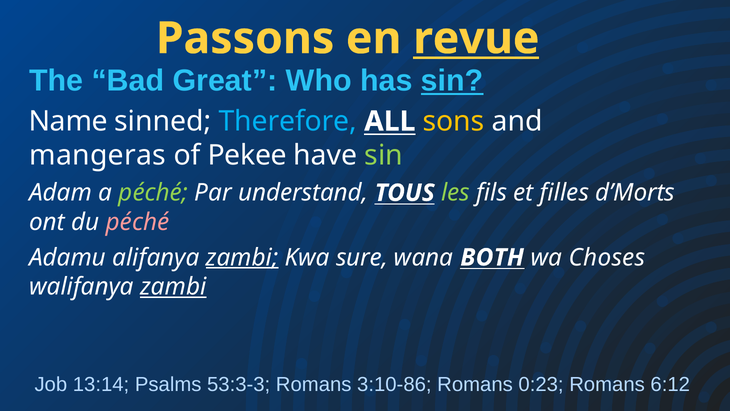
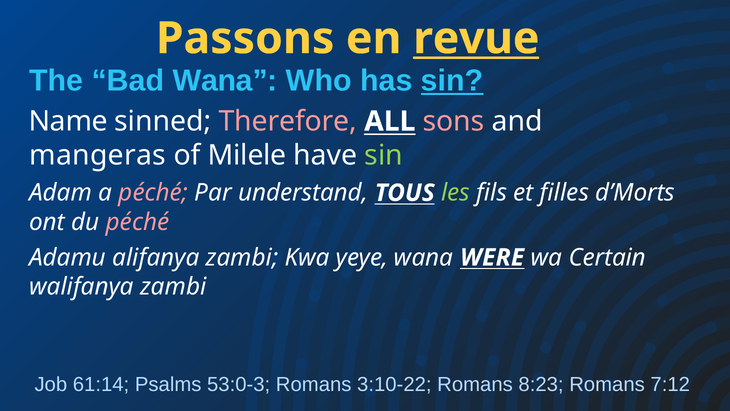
Bad Great: Great -> Wana (225, 81)
Therefore colour: light blue -> pink (288, 121)
sons colour: yellow -> pink (454, 121)
Pekee: Pekee -> Milele (247, 155)
péché colour: light green -> pink (153, 193)
zambi underline: present -> none (242, 257)
sure: sure -> yeye (362, 257)
BOTH: BOTH -> WERE (492, 257)
Choses: Choses -> Certain (607, 257)
zambi underline: present -> none (173, 286)
13:14: 13:14 -> 61:14 (101, 384)
53:3-3: 53:3-3 -> 53:0-3 (239, 384)
3:10-86: 3:10-86 -> 3:10-22 (394, 384)
0:23: 0:23 -> 8:23 (541, 384)
6:12: 6:12 -> 7:12 (670, 384)
